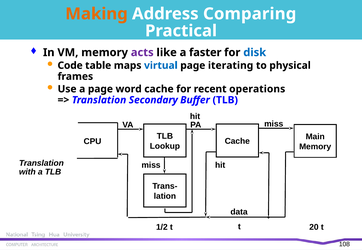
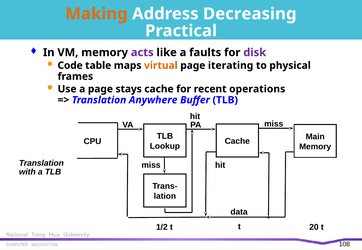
Comparing: Comparing -> Decreasing (250, 14)
faster: faster -> faults (205, 53)
disk colour: blue -> purple (255, 53)
virtual colour: blue -> orange (161, 66)
word: word -> stays (129, 89)
Secondary: Secondary -> Anywhere (153, 100)
